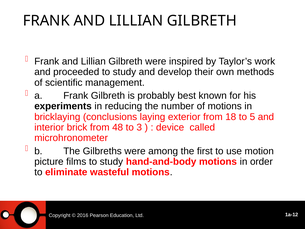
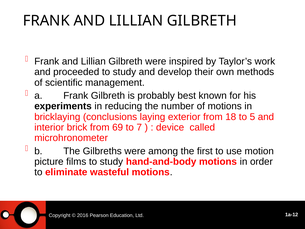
48: 48 -> 69 (118, 127)
3: 3 -> 7 (139, 127)
